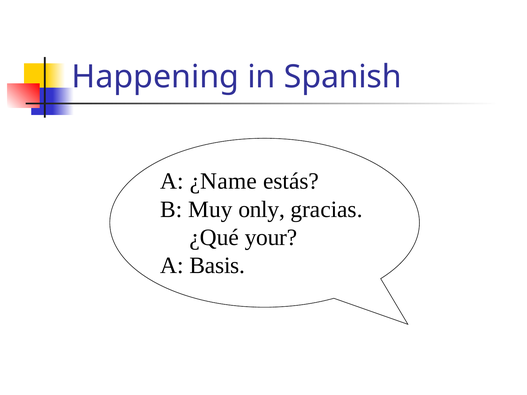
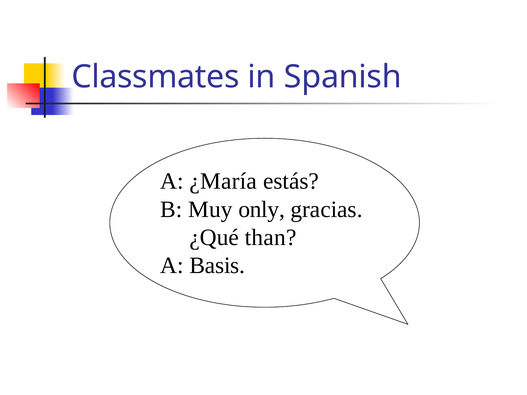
Happening: Happening -> Classmates (155, 77)
¿Name: ¿Name -> ¿María (223, 181)
your: your -> than (271, 238)
